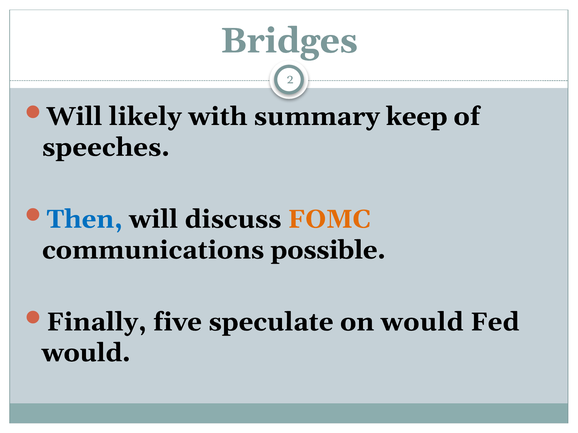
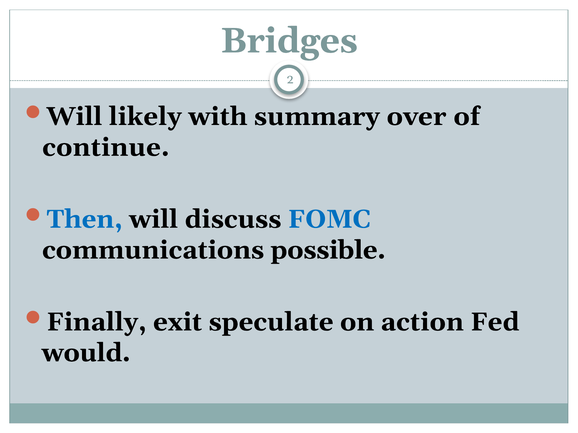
keep: keep -> over (417, 117)
speeches: speeches -> continue (106, 147)
FOMC colour: orange -> blue (329, 219)
five: five -> exit (178, 322)
on would: would -> action (422, 322)
